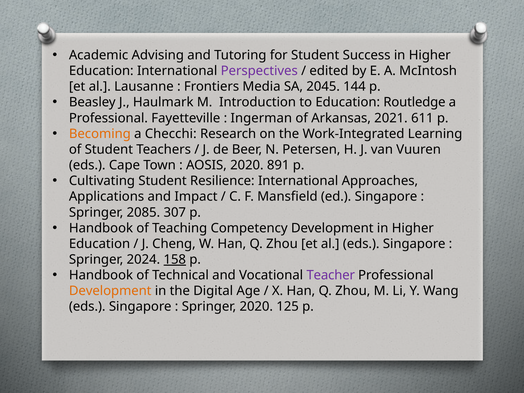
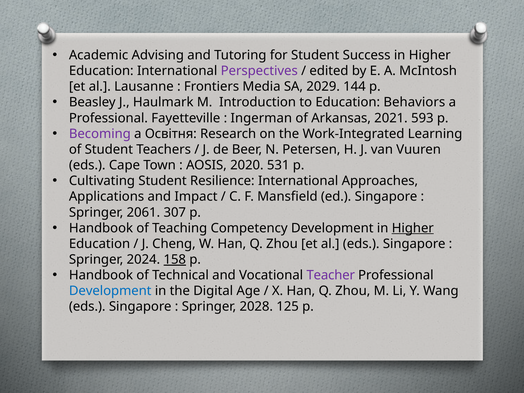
2045: 2045 -> 2029 (323, 87)
Routledge: Routledge -> Behaviors (414, 102)
611: 611 -> 593 (422, 118)
Becoming colour: orange -> purple (100, 134)
Checchi: Checchi -> Освітня (171, 134)
891: 891 -> 531 (278, 165)
2085: 2085 -> 2061 (143, 212)
Higher underline: none -> present (413, 228)
Development colour: orange -> blue (110, 291)
Springer 2020: 2020 -> 2028 (256, 307)
